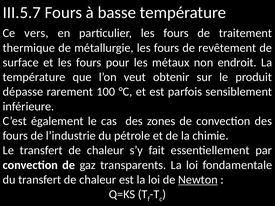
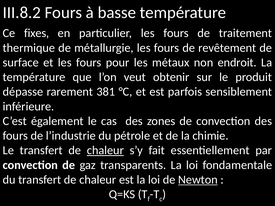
III.5.7: III.5.7 -> III.8.2 (22, 13)
vers: vers -> fixes (37, 33)
100: 100 -> 381 (106, 92)
chaleur underline: none -> present (105, 151)
